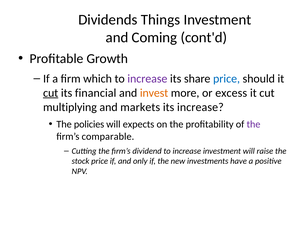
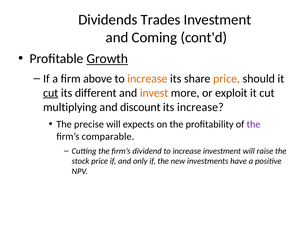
Things: Things -> Trades (161, 20)
Growth underline: none -> present (107, 59)
which: which -> above (98, 79)
increase colour: purple -> orange (147, 79)
price colour: blue -> orange (227, 79)
financial: financial -> different (96, 93)
excess: excess -> exploit (231, 93)
markets: markets -> discount (140, 107)
policies: policies -> precise (89, 124)
